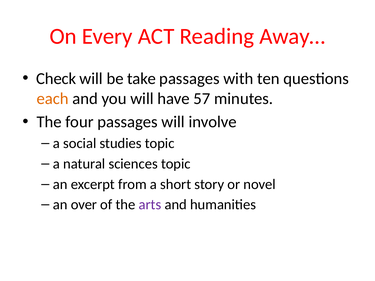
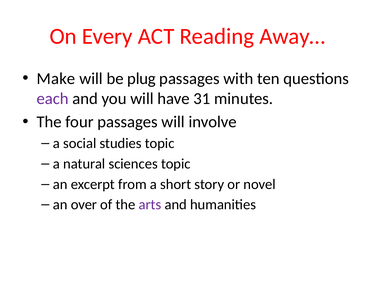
Check: Check -> Make (56, 79)
take: take -> plug (141, 79)
each colour: orange -> purple (53, 99)
57: 57 -> 31 (202, 99)
